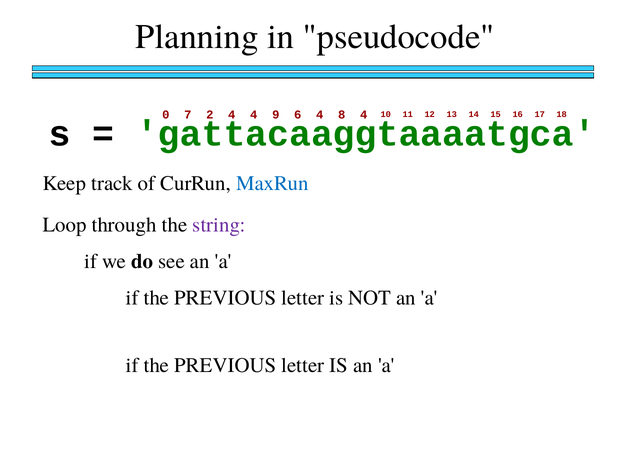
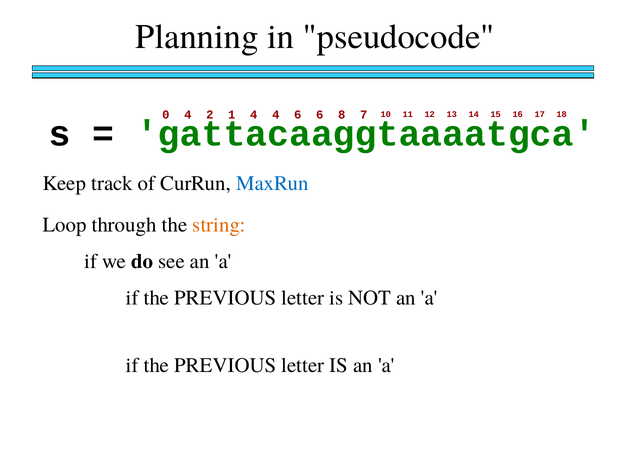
0 7: 7 -> 4 (188, 115)
2 4: 4 -> 1 (232, 115)
4 9: 9 -> 4 (276, 115)
6 4: 4 -> 6 (320, 115)
8 4: 4 -> 7 (364, 115)
string colour: purple -> orange (219, 225)
